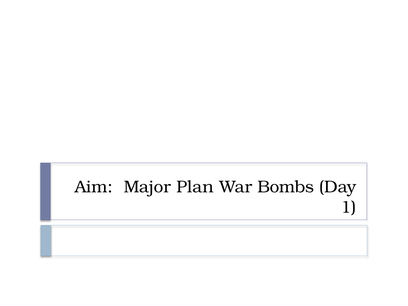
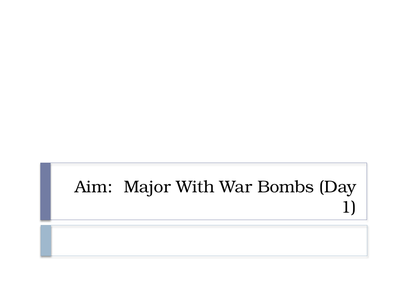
Plan: Plan -> With (195, 187)
